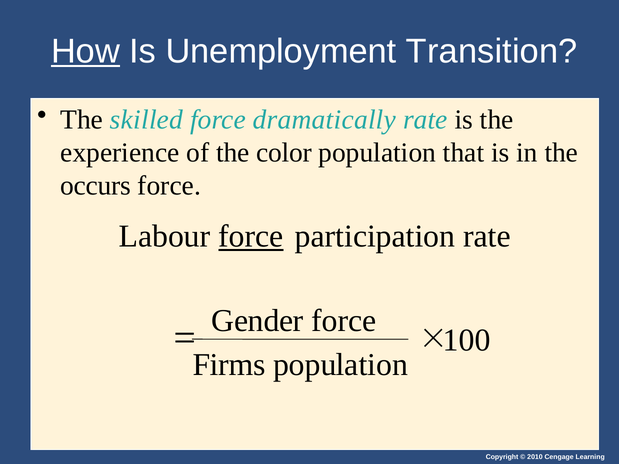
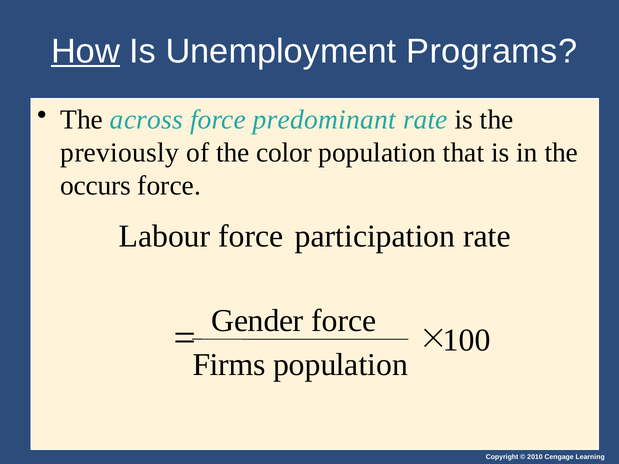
Transition: Transition -> Programs (492, 51)
skilled: skilled -> across (147, 120)
dramatically: dramatically -> predominant (324, 120)
experience: experience -> previously (120, 153)
force underline: present -> none (251, 237)
